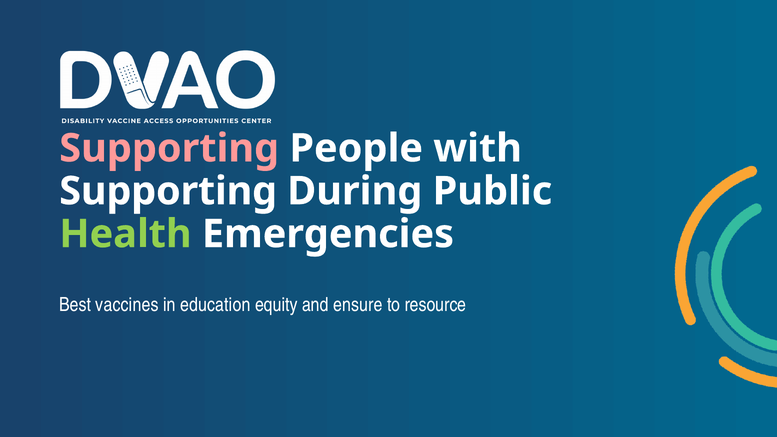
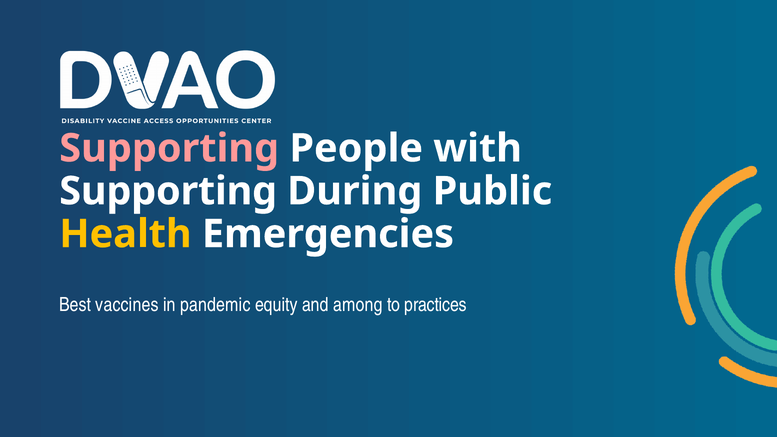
Health colour: light green -> yellow (125, 234)
education: education -> pandemic (215, 305)
ensure: ensure -> among (358, 305)
resource: resource -> practices (436, 305)
